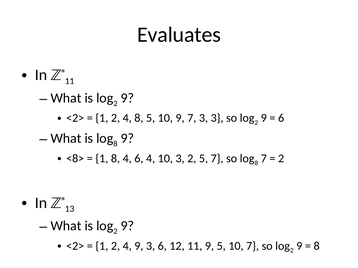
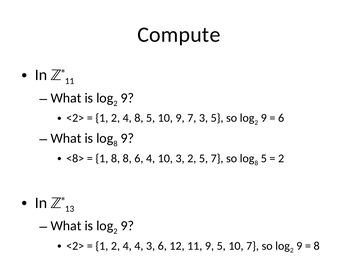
Evaluates: Evaluates -> Compute (179, 35)
3 3: 3 -> 5 (217, 118)
8 4: 4 -> 8 (127, 159)
7: 7 -> 5 (264, 159)
4 9: 9 -> 4 (139, 246)
